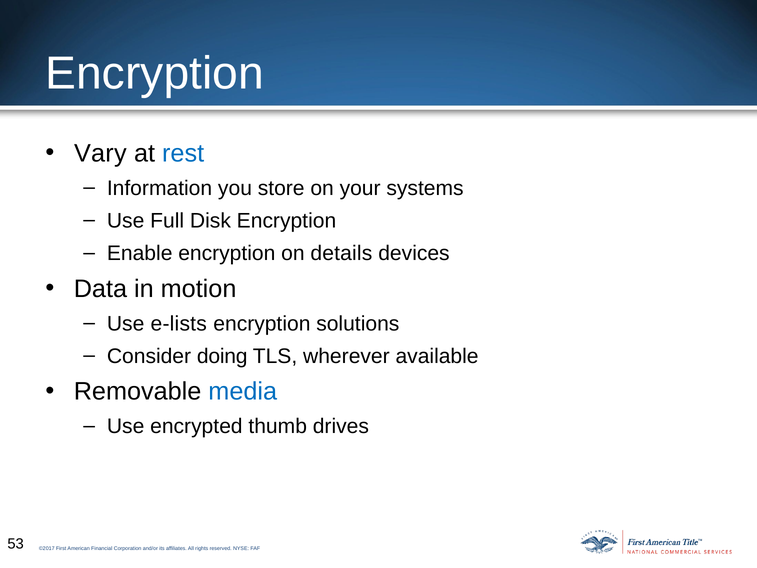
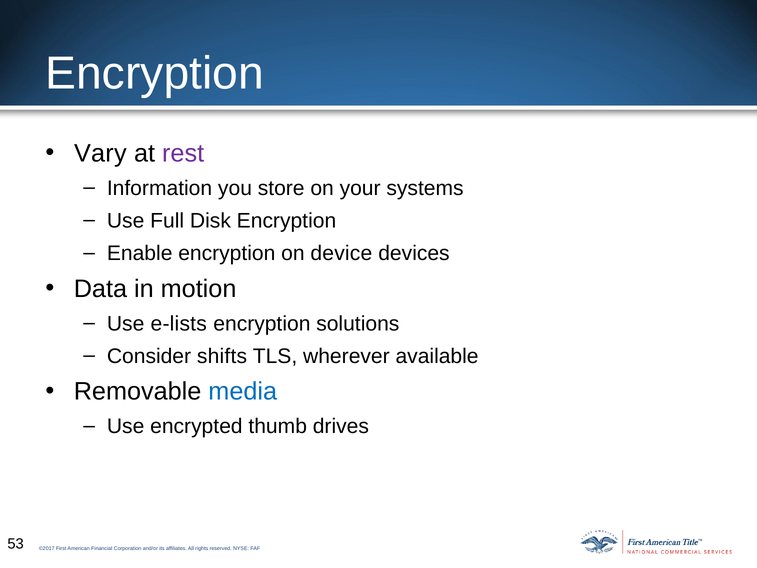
rest colour: blue -> purple (183, 153)
details: details -> device (341, 253)
doing: doing -> shifts (222, 356)
